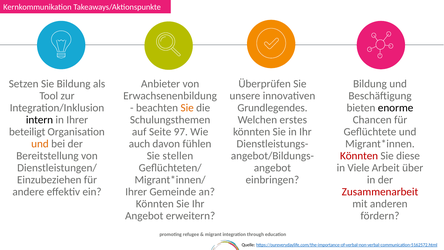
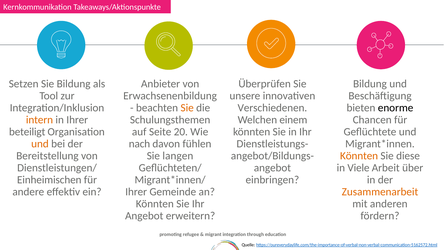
Grundlegendes: Grundlegendes -> Verschiedenen (272, 108)
intern colour: black -> orange (39, 120)
erstes: erstes -> einem (293, 120)
97: 97 -> 20 (181, 132)
auch: auch -> nach (139, 144)
stellen: stellen -> langen (178, 156)
Könnten colour: red -> orange (359, 156)
Einzubeziehen: Einzubeziehen -> Einheimischen (49, 180)
Zusammenarbeit colour: red -> orange (380, 192)
